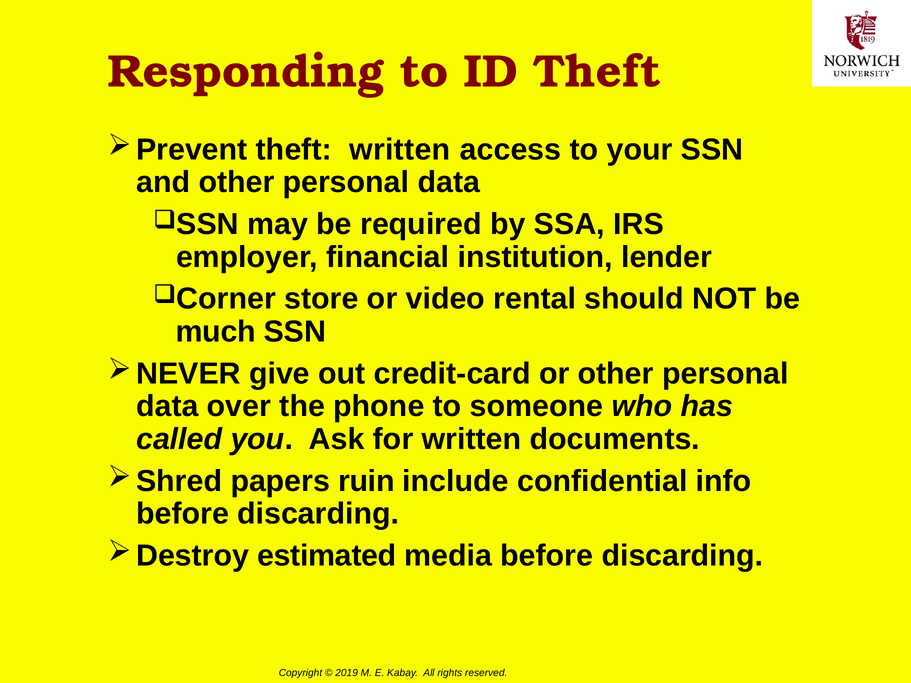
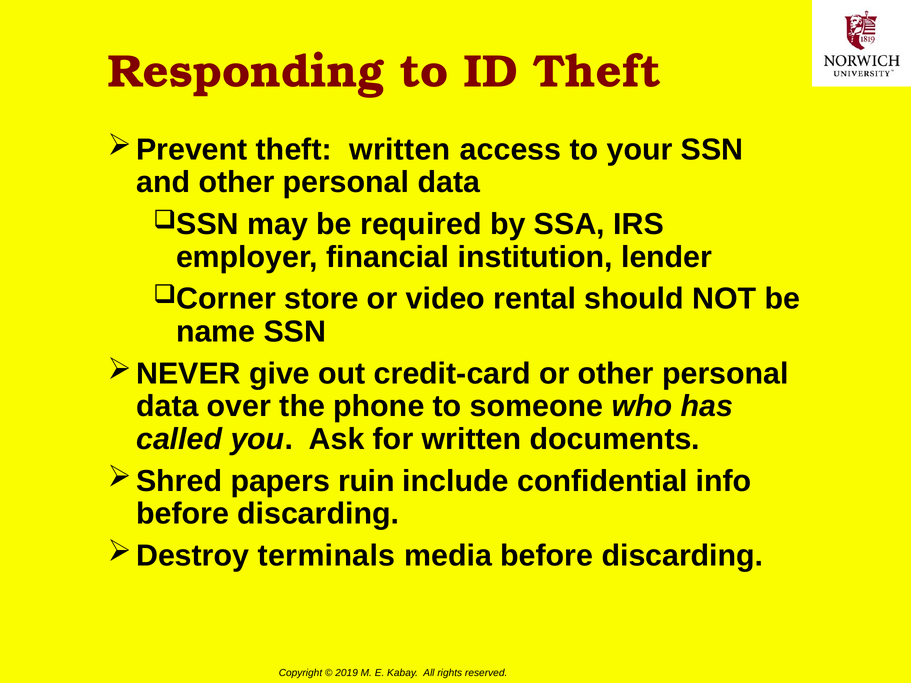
much: much -> name (216, 332)
estimated: estimated -> terminals (327, 556)
